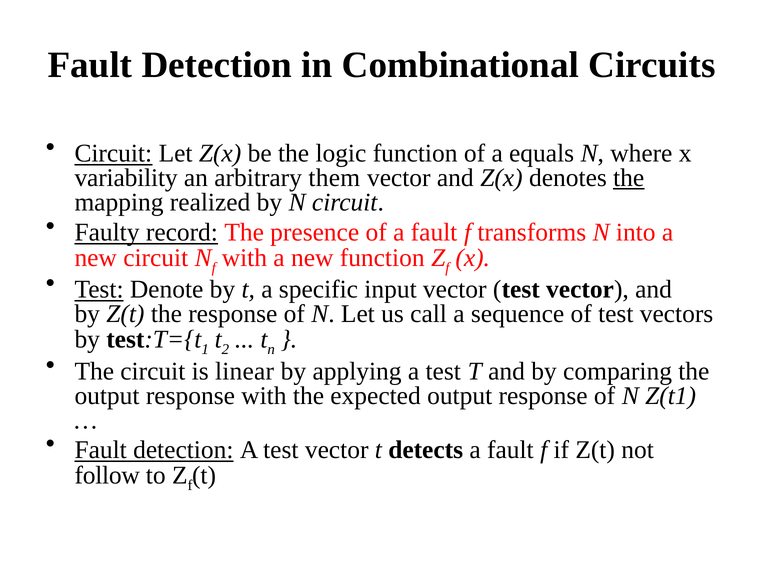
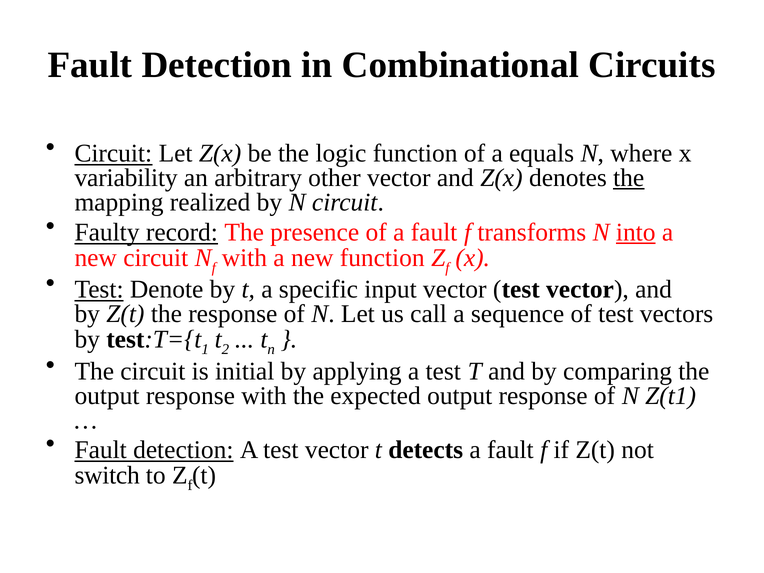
them: them -> other (334, 178)
into underline: none -> present (636, 232)
linear: linear -> initial (245, 371)
follow: follow -> switch (107, 475)
